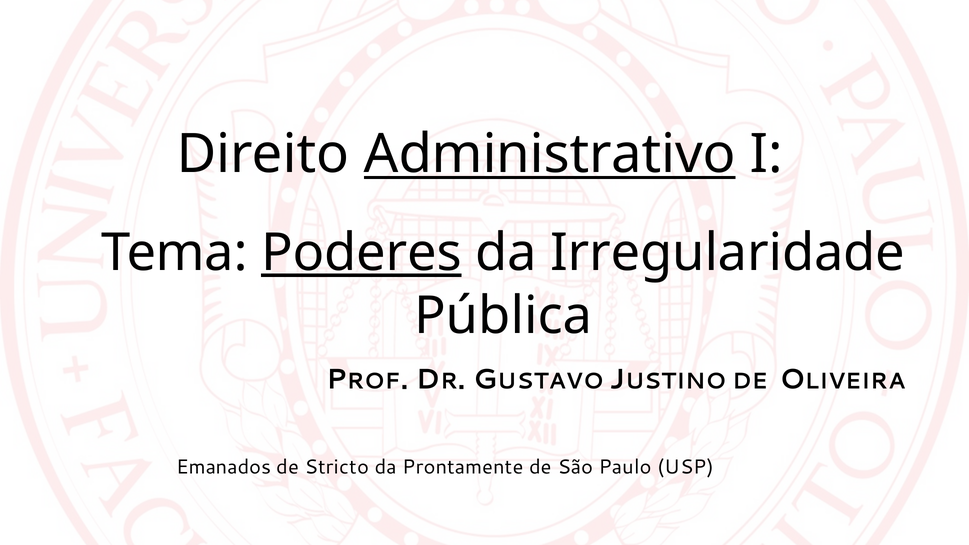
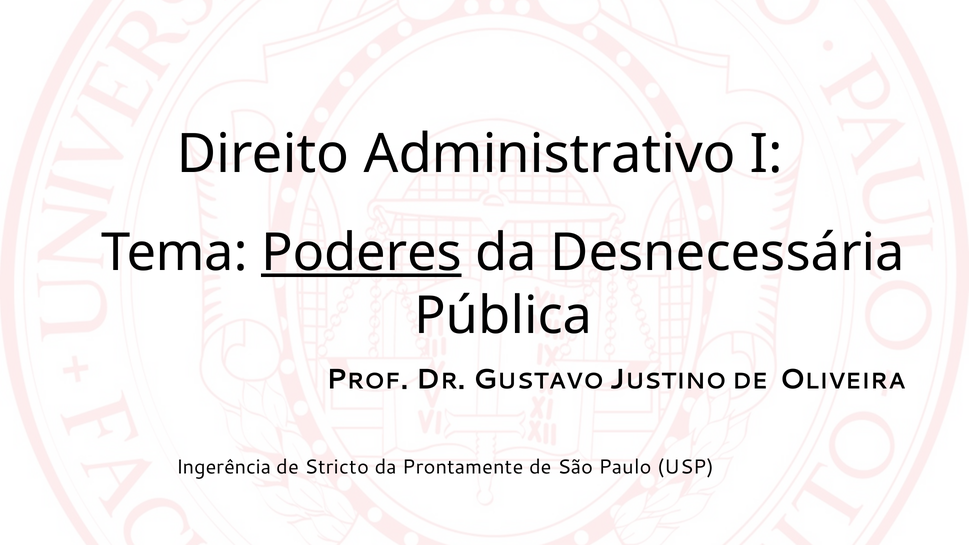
Administrativo underline: present -> none (550, 154)
Irregularidade: Irregularidade -> Desnecessária (728, 253)
Emanados: Emanados -> Ingerência (224, 467)
